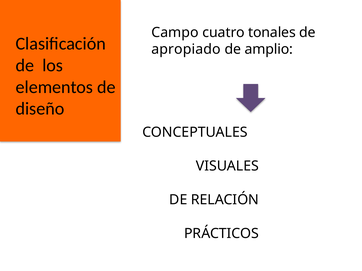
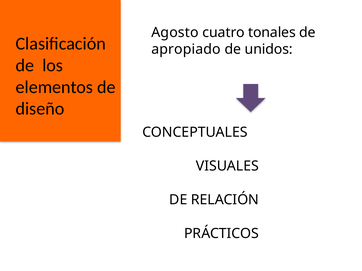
Campo: Campo -> Agosto (175, 32)
amplio: amplio -> unidos (269, 49)
